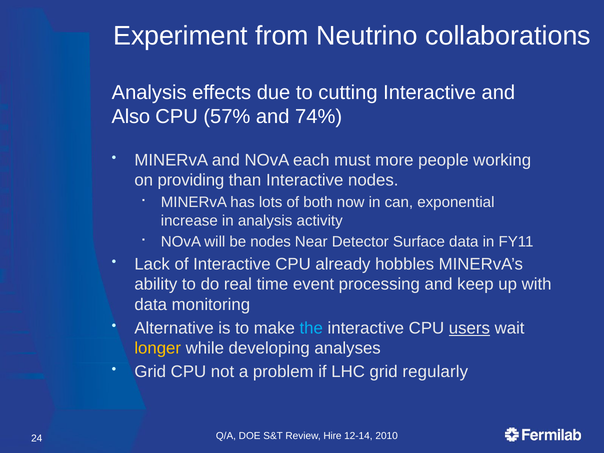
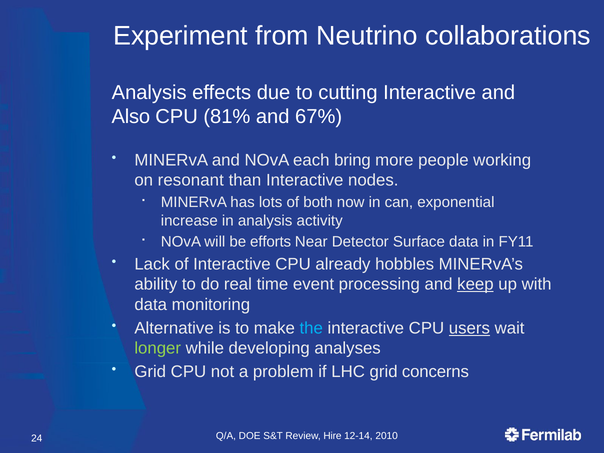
57%: 57% -> 81% (227, 117)
74%: 74% -> 67% (319, 117)
must: must -> bring (352, 160)
providing: providing -> resonant (191, 180)
be nodes: nodes -> efforts (271, 242)
keep underline: none -> present (475, 284)
longer colour: yellow -> light green (158, 348)
regularly: regularly -> concerns (435, 372)
